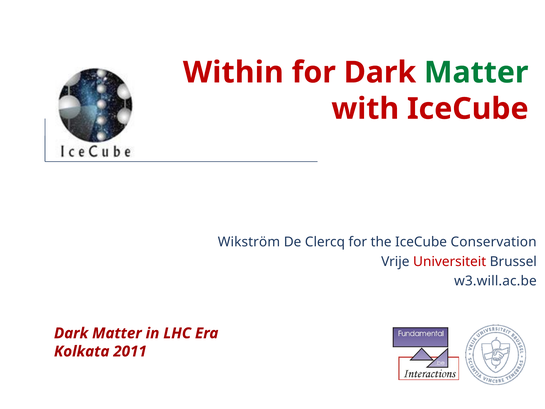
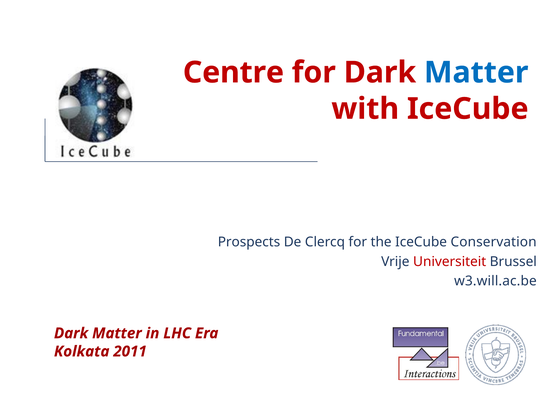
Within: Within -> Centre (233, 72)
Matter colour: green -> blue (476, 72)
Wikström: Wikström -> Prospects (249, 242)
